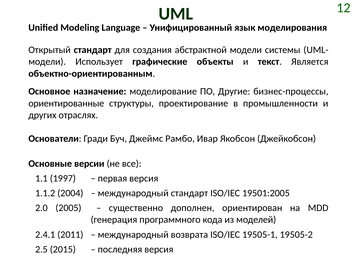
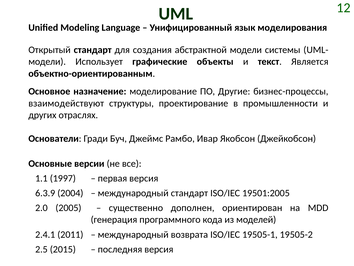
ориентированные: ориентированные -> взаимодействуют (66, 103)
1.1.2: 1.1.2 -> 6.3.9 (45, 193)
